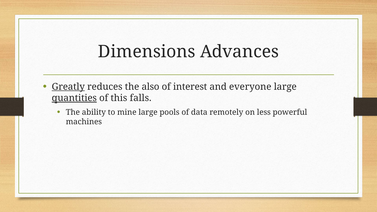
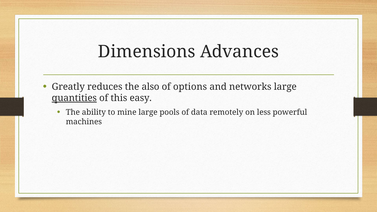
Greatly underline: present -> none (68, 87)
interest: interest -> options (190, 87)
everyone: everyone -> networks (250, 87)
falls: falls -> easy (141, 98)
